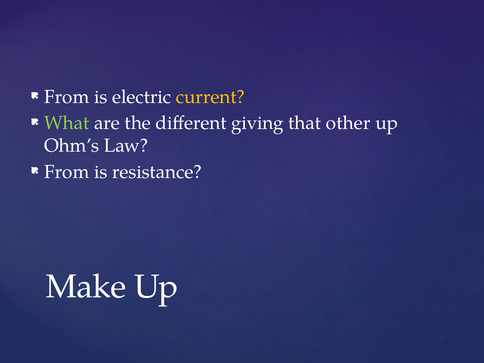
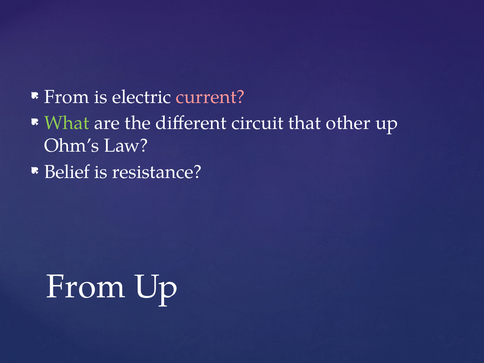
current colour: yellow -> pink (210, 97)
giving: giving -> circuit (257, 123)
From: From -> Belief (67, 172)
Make: Make -> From (86, 287)
